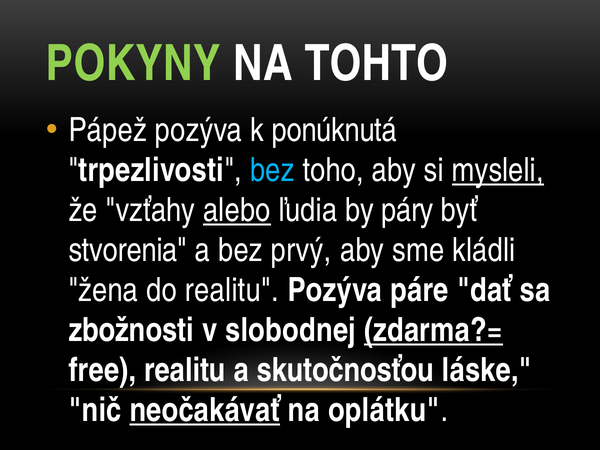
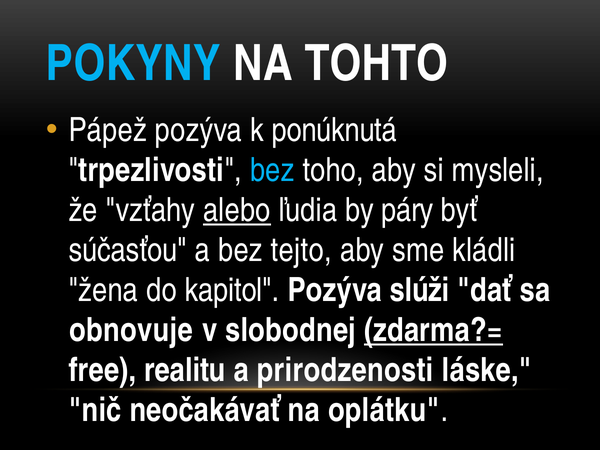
POKYNY colour: light green -> light blue (133, 64)
mysleli underline: present -> none (498, 170)
stvorenia: stvorenia -> súčasťou (128, 250)
prvý: prvý -> tejto (301, 250)
do realitu: realitu -> kapitol (232, 290)
páre: páre -> slúži (420, 290)
zbožnosti: zbožnosti -> obnovuje (131, 330)
skutočnosťou: skutočnosťou -> prirodzenosti (345, 370)
neočakávať underline: present -> none (205, 410)
